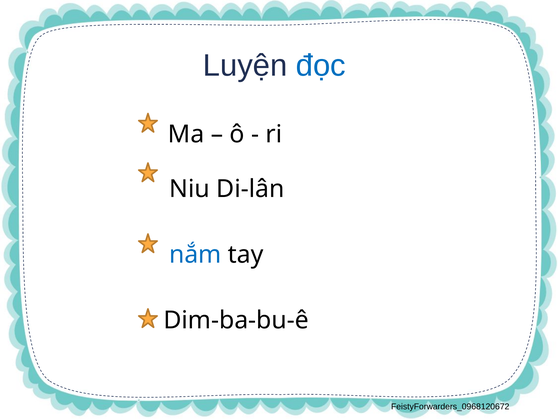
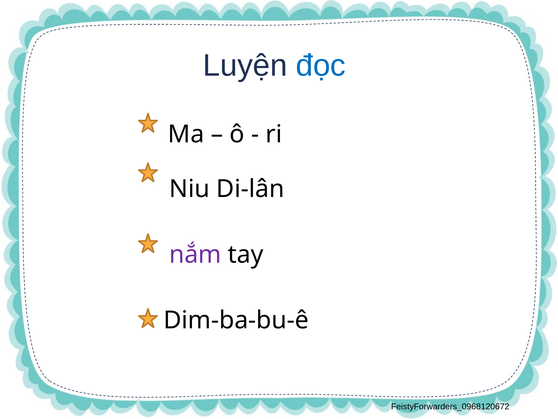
nắm colour: blue -> purple (195, 254)
